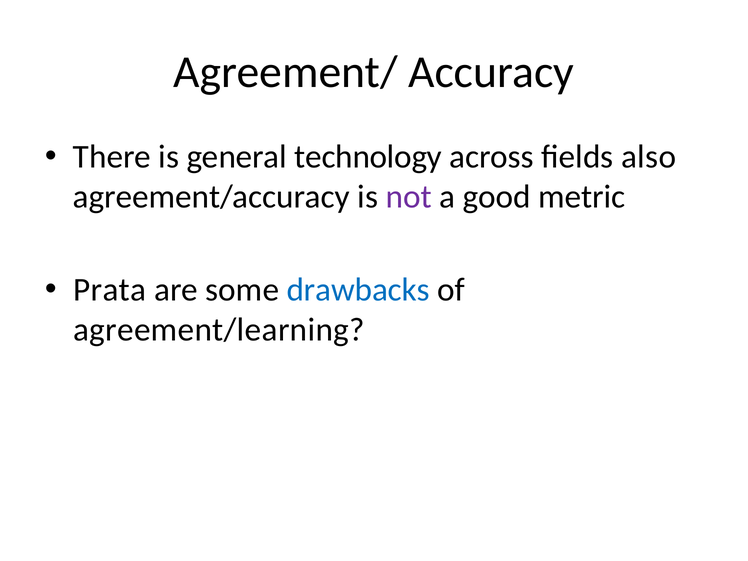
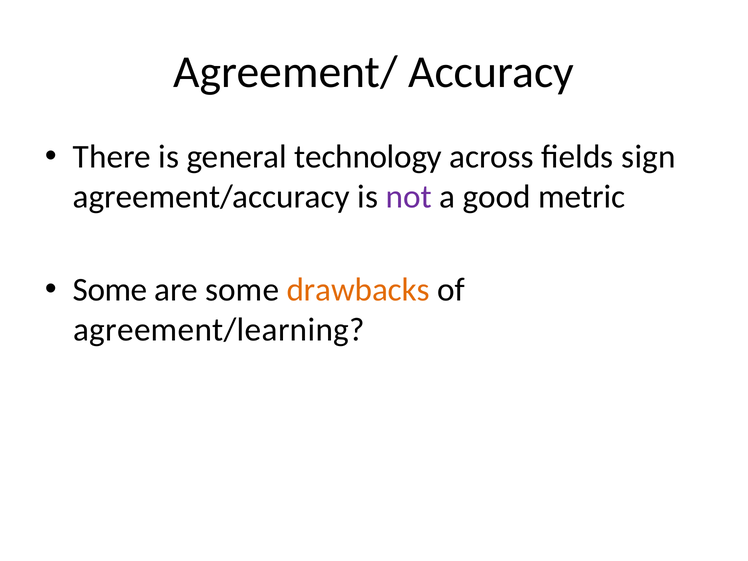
also: also -> sign (649, 157)
Prata: Prata -> Some (110, 290)
drawbacks colour: blue -> orange (358, 290)
